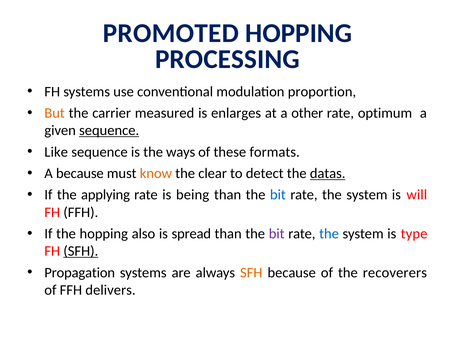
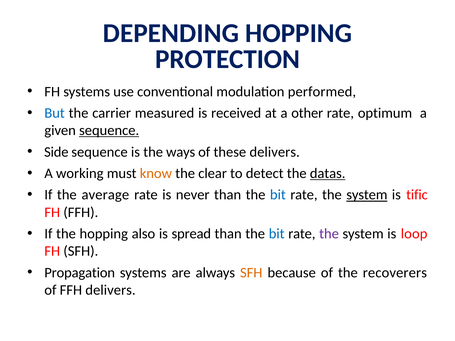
PROMOTED: PROMOTED -> DEPENDING (171, 33)
PROCESSING: PROCESSING -> PROTECTION (228, 59)
proportion: proportion -> performed (322, 92)
But colour: orange -> blue (55, 113)
enlarges: enlarges -> received (236, 113)
Like: Like -> Side (56, 152)
these formats: formats -> delivers (275, 152)
A because: because -> working (80, 173)
applying: applying -> average (105, 195)
being: being -> never (193, 195)
system underline: none -> present (367, 195)
will: will -> tific (417, 195)
bit colour: purple -> blue (277, 234)
the colour: blue -> purple (329, 234)
type: type -> loop (414, 234)
SFH underline: present -> none (81, 251)
